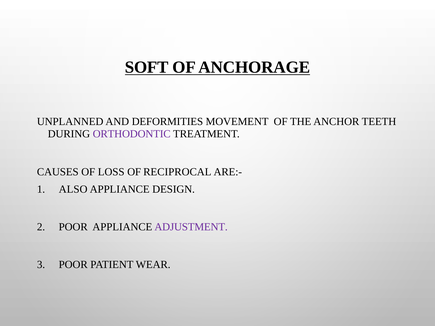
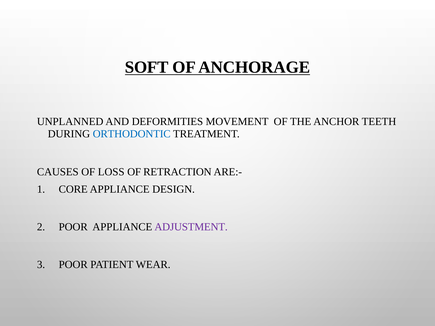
ORTHODONTIC colour: purple -> blue (132, 134)
RECIPROCAL: RECIPROCAL -> RETRACTION (177, 172)
ALSO: ALSO -> CORE (73, 189)
